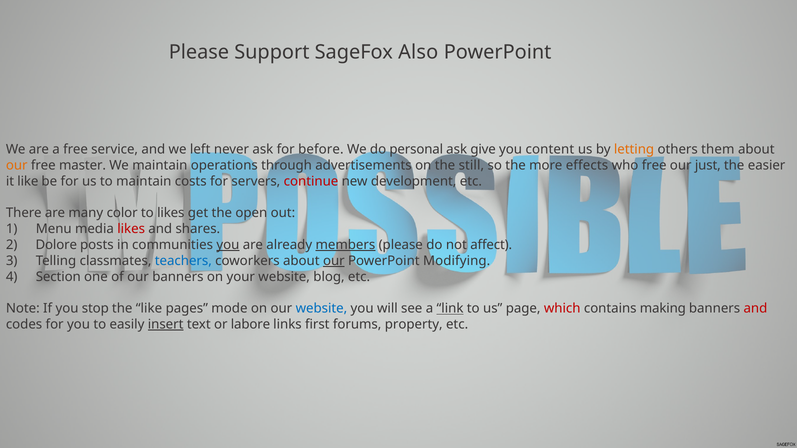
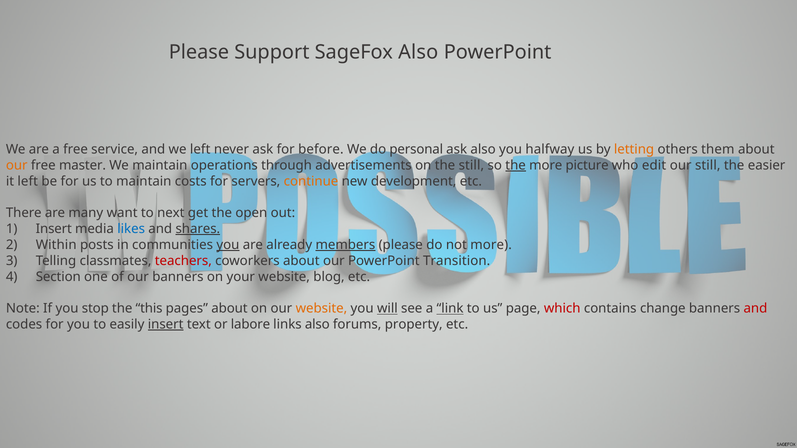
ask give: give -> also (483, 149)
content: content -> halfway (550, 149)
the underline: none -> present (516, 165)
effects: effects -> picture (587, 165)
who free: free -> edit (654, 165)
our just: just -> still (708, 165)
it like: like -> left (28, 181)
continue colour: red -> orange (311, 181)
color: color -> want (122, 213)
to likes: likes -> next (171, 213)
Menu: Menu -> Insert (54, 229)
likes colour: red -> blue (131, 229)
shares underline: none -> present (198, 229)
Dolore: Dolore -> Within (56, 245)
not affect: affect -> more (491, 245)
teachers colour: blue -> red (183, 261)
our underline: present -> none (334, 261)
Modifying: Modifying -> Transition (457, 261)
the like: like -> this (149, 309)
pages mode: mode -> about (229, 309)
website colour: blue -> orange (321, 309)
will underline: none -> present (387, 309)
making: making -> change (663, 309)
links first: first -> also (317, 325)
